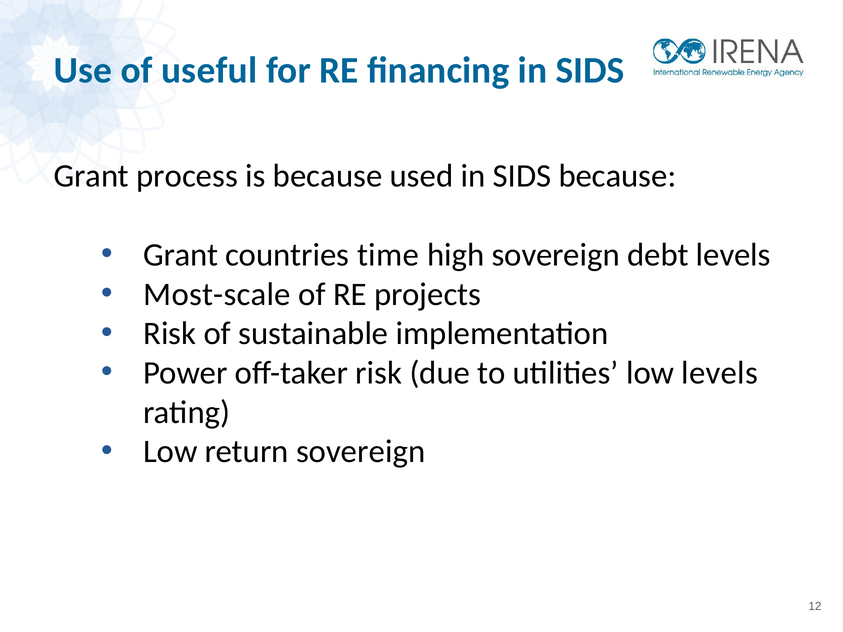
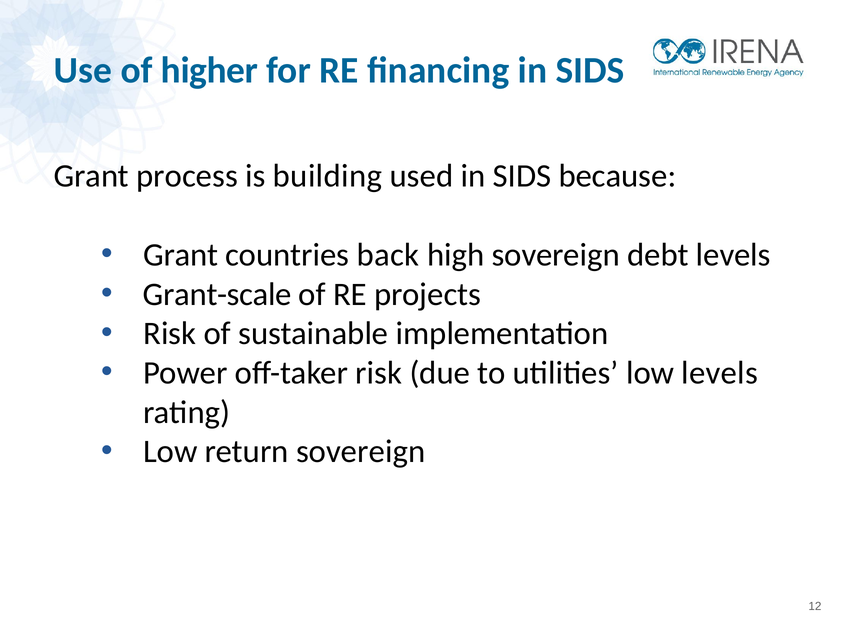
useful: useful -> higher (209, 70)
is because: because -> building (327, 176)
time: time -> back (388, 255)
Most-scale: Most-scale -> Grant-scale (217, 294)
